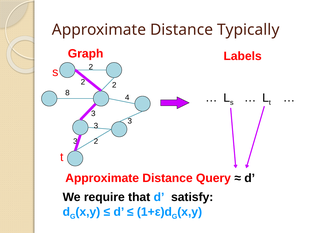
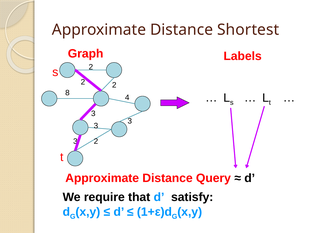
Typically: Typically -> Shortest (248, 30)
